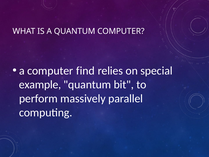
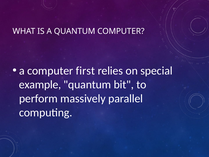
find: find -> first (85, 71)
